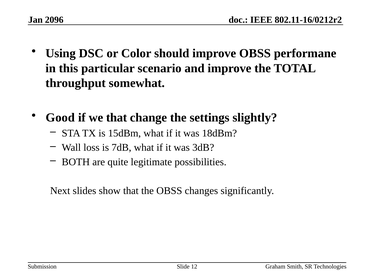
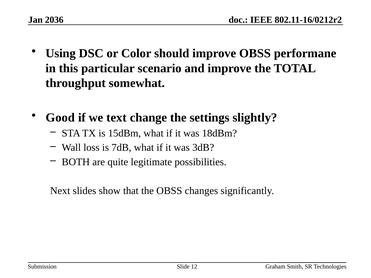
2096: 2096 -> 2036 (54, 20)
we that: that -> text (116, 118)
